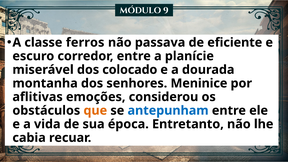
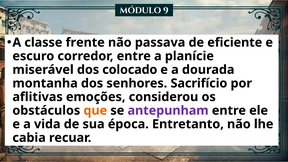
ferros: ferros -> frente (85, 42)
Meninice: Meninice -> Sacrifício (199, 83)
antepunham colour: blue -> purple (168, 111)
